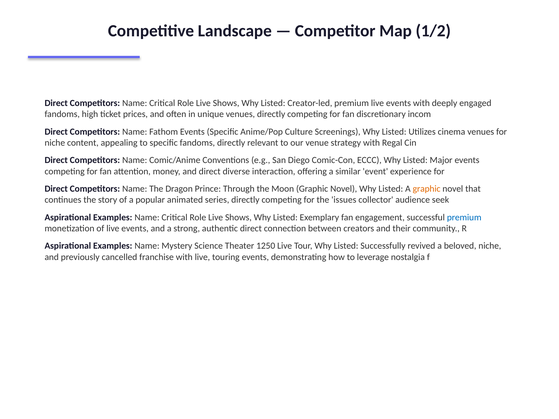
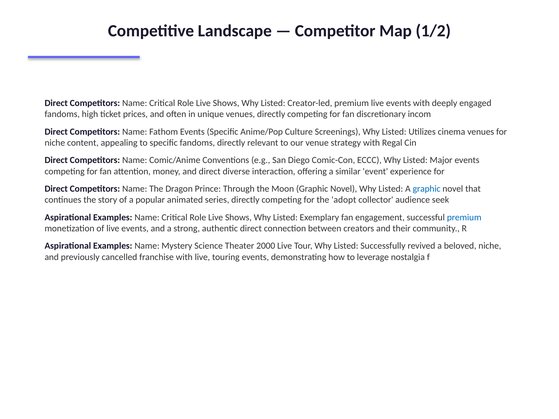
graphic colour: orange -> blue (427, 189)
issues: issues -> adopt (344, 200)
1250: 1250 -> 2000 (266, 246)
